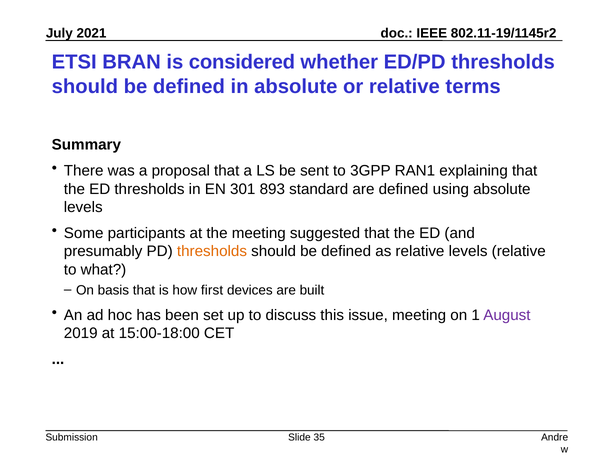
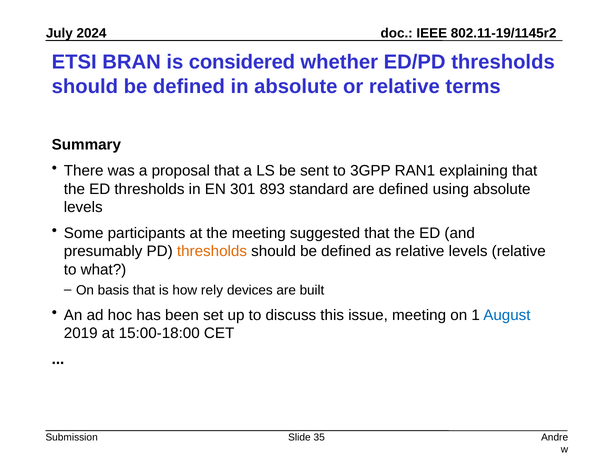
2021: 2021 -> 2024 (92, 33)
first: first -> rely (212, 290)
August colour: purple -> blue (507, 315)
